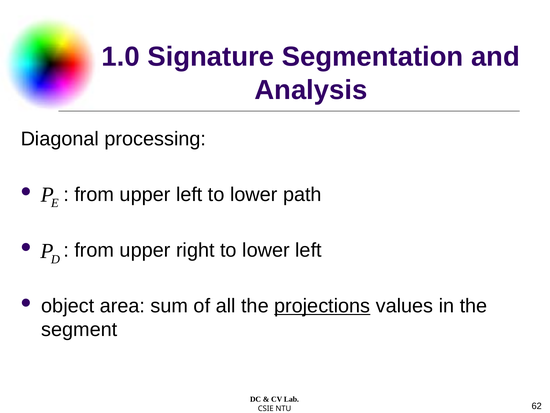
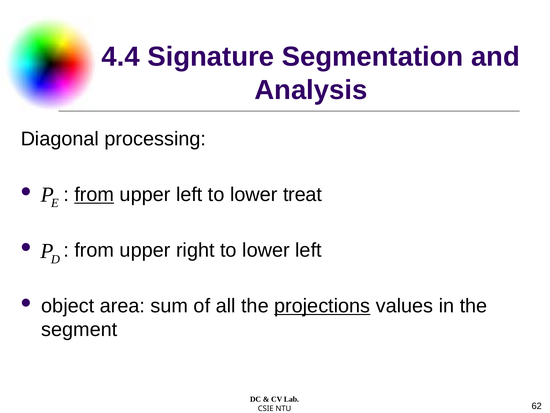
1.0: 1.0 -> 4.4 (121, 57)
from underline: none -> present (94, 194)
path: path -> treat (302, 194)
